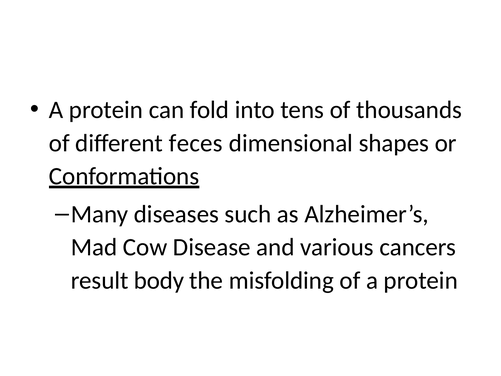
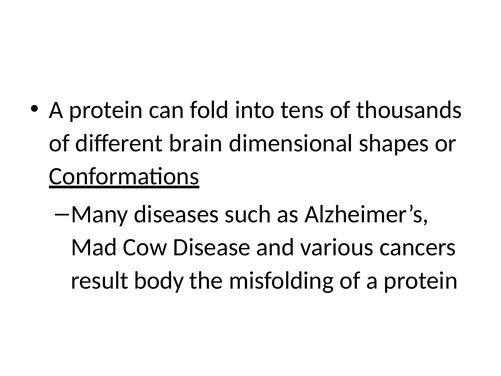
feces: feces -> brain (196, 143)
